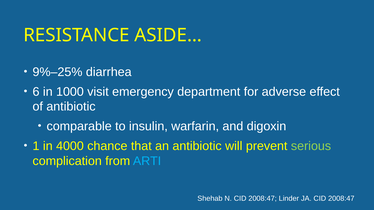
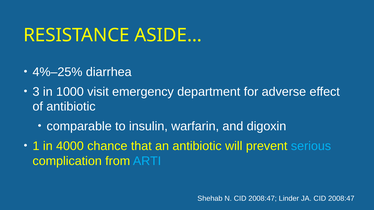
9%–25%: 9%–25% -> 4%–25% (57, 72)
6: 6 -> 3 (36, 92)
serious colour: light green -> light blue (311, 146)
